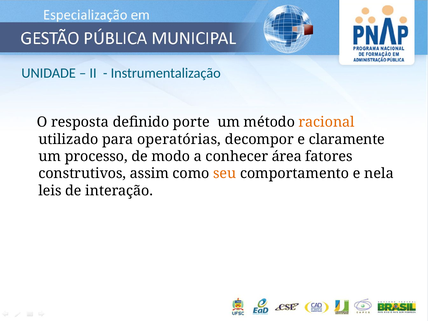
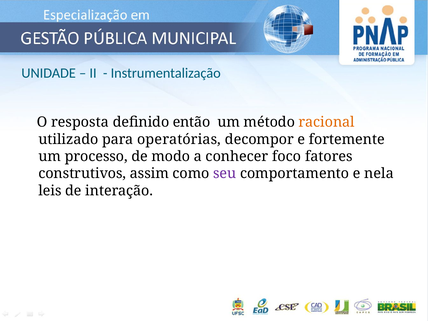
porte: porte -> então (192, 122)
claramente: claramente -> fortemente (347, 139)
área: área -> foco (287, 156)
seu colour: orange -> purple (225, 174)
